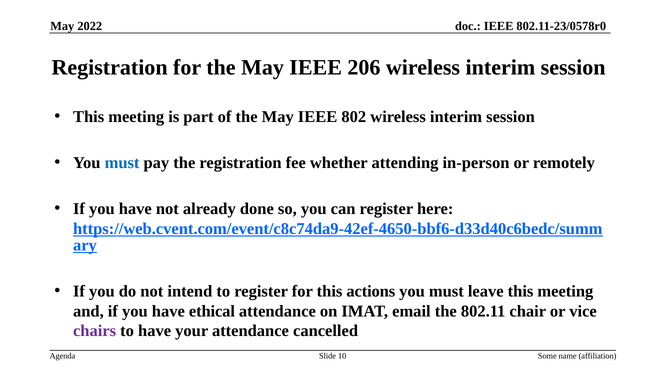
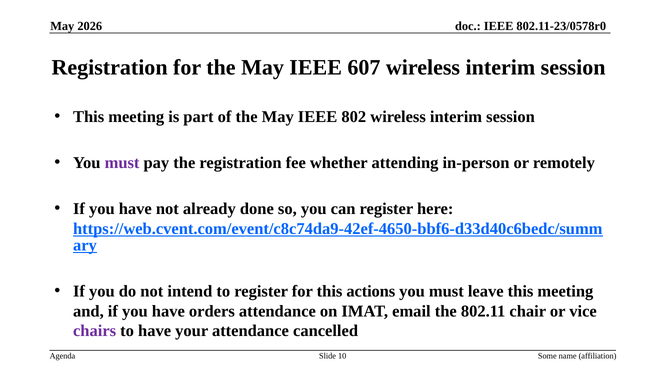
2022: 2022 -> 2026 (90, 26)
206: 206 -> 607 (364, 67)
must colour: blue -> purple (122, 163)
ethical: ethical -> orders (212, 311)
